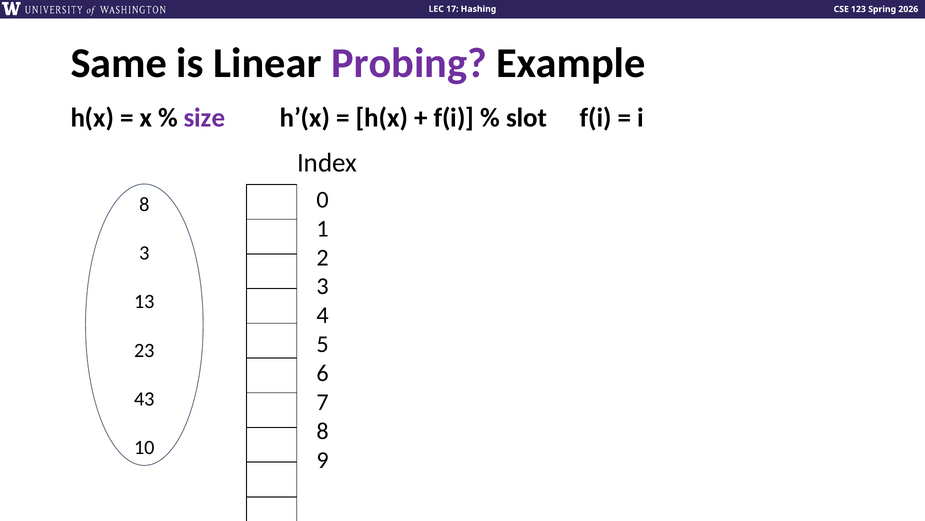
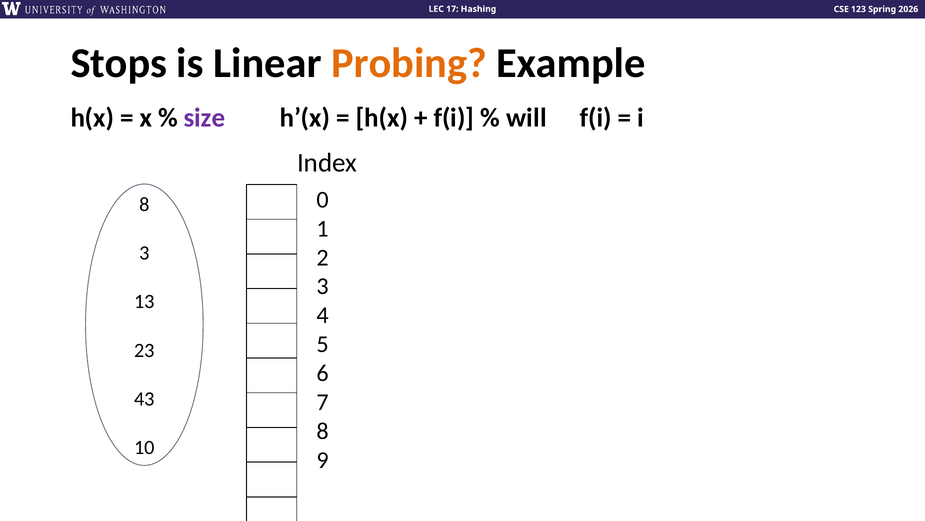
Same: Same -> Stops (119, 63)
Probing colour: purple -> orange (409, 63)
slot: slot -> will (526, 117)
